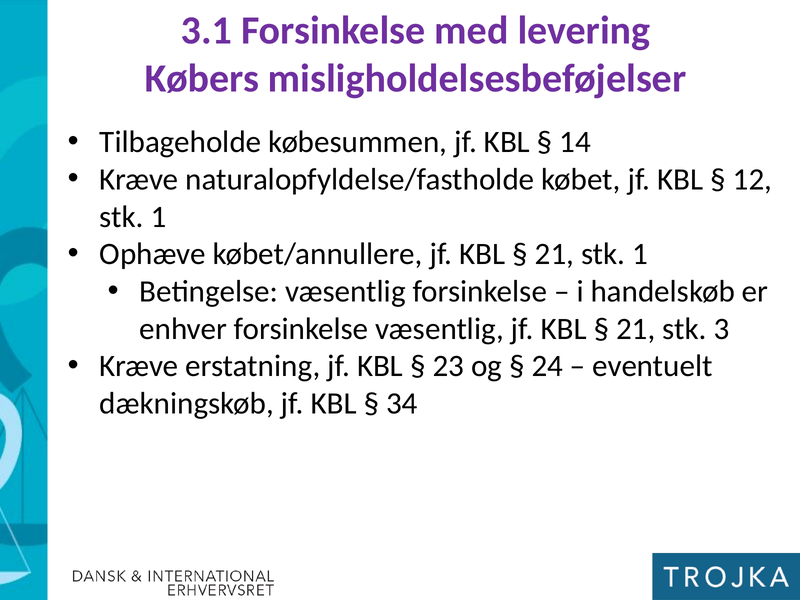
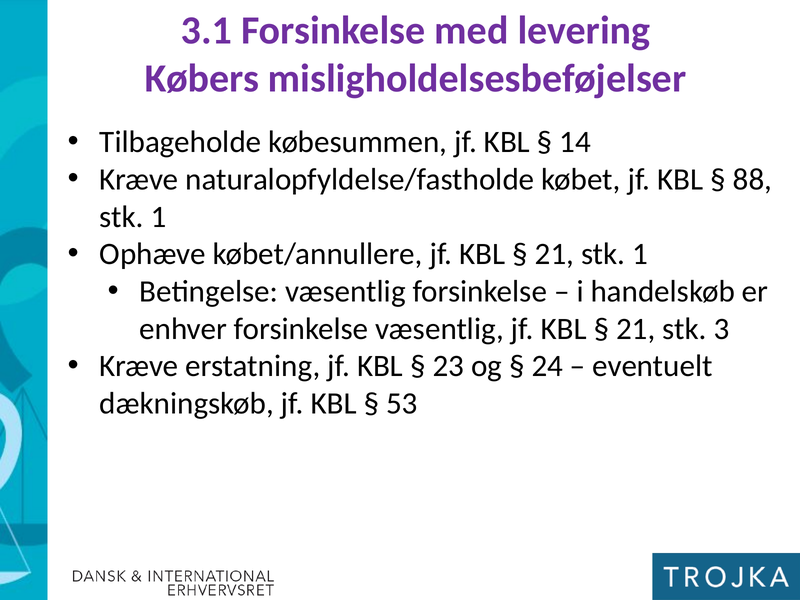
12: 12 -> 88 (753, 179)
34: 34 -> 53 (402, 404)
